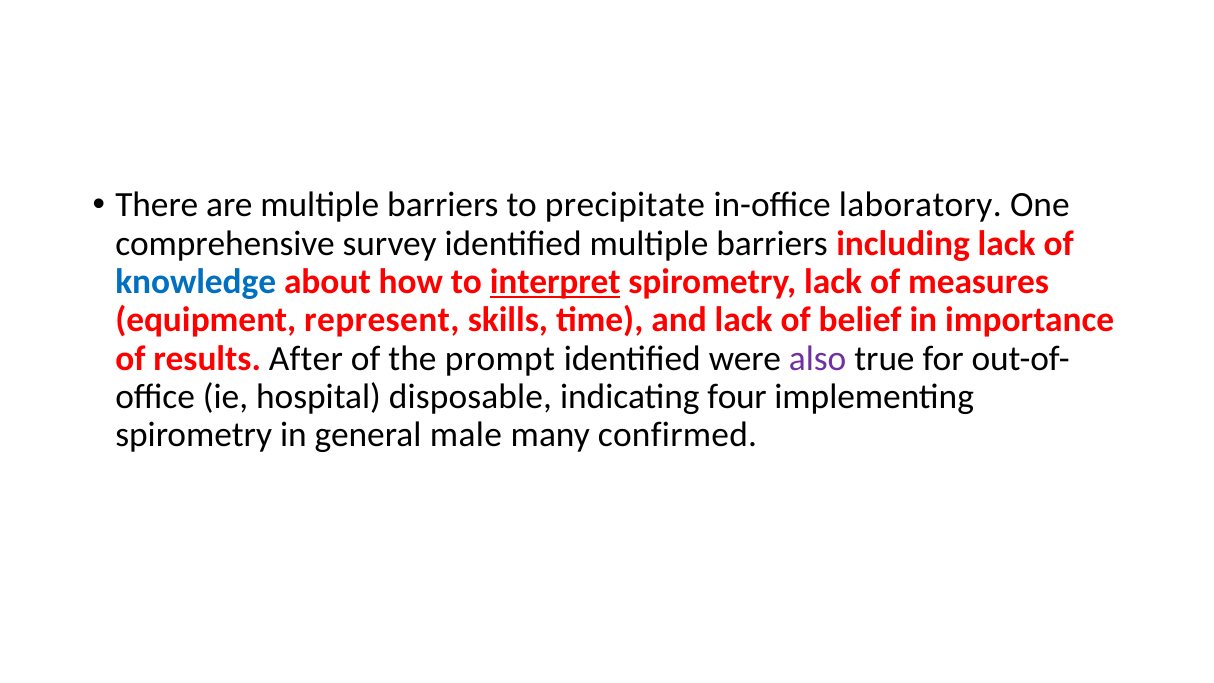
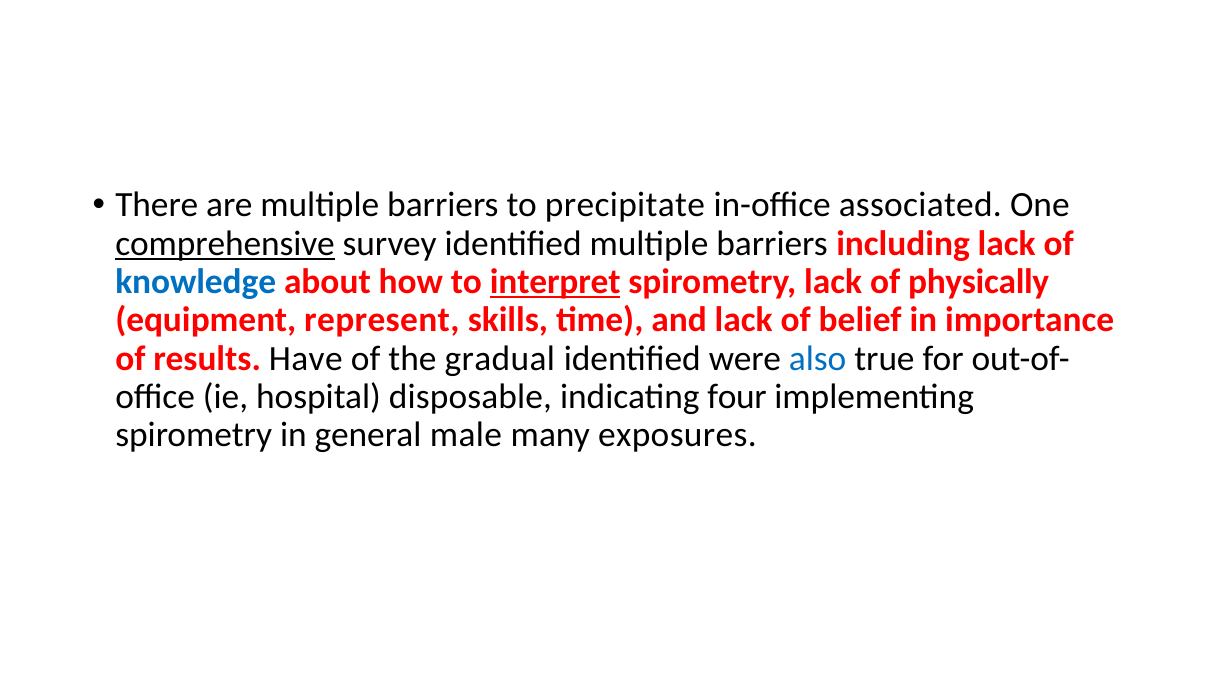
laboratory: laboratory -> associated (920, 205)
comprehensive underline: none -> present (225, 244)
measures: measures -> physically (979, 282)
After: After -> Have (306, 358)
prompt: prompt -> gradual (500, 358)
also colour: purple -> blue (818, 358)
confirmed: confirmed -> exposures (677, 435)
